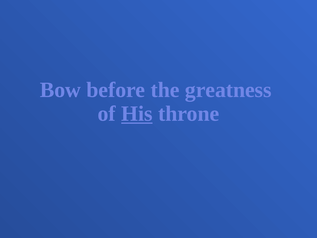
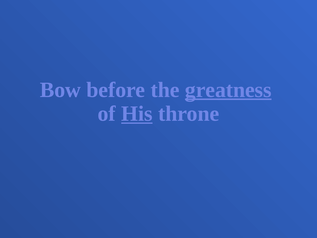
greatness underline: none -> present (228, 90)
